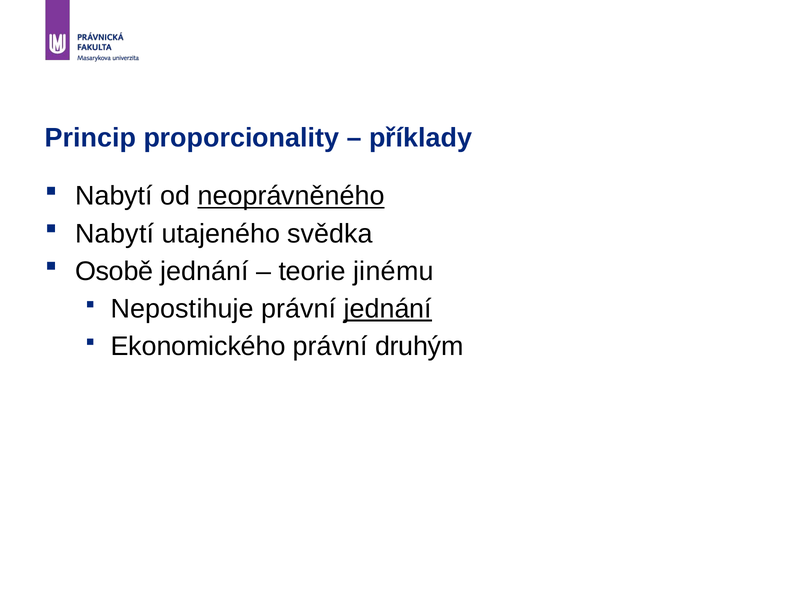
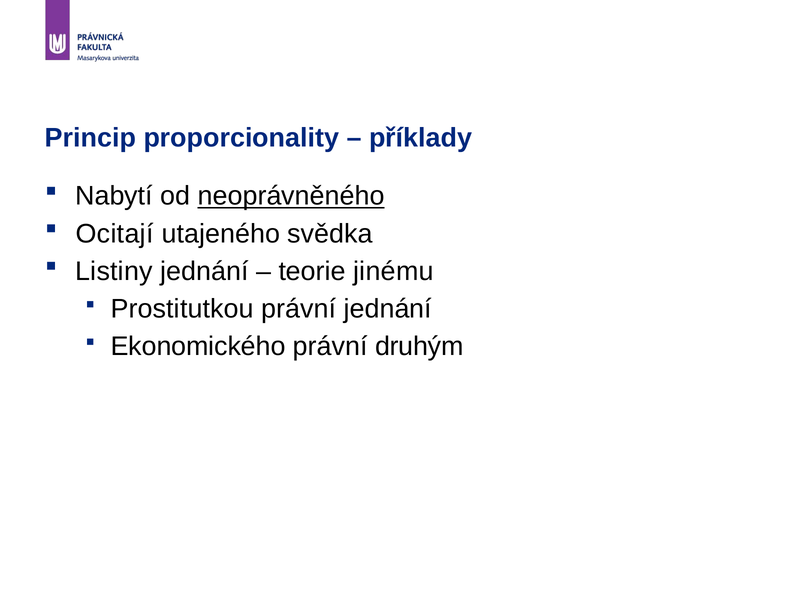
Nabytí: Nabytí -> Ocitají (115, 234)
Osobě: Osobě -> Listiny (114, 271)
Nepostihuje: Nepostihuje -> Prostitutkou (182, 309)
jednání underline: present -> none (388, 309)
